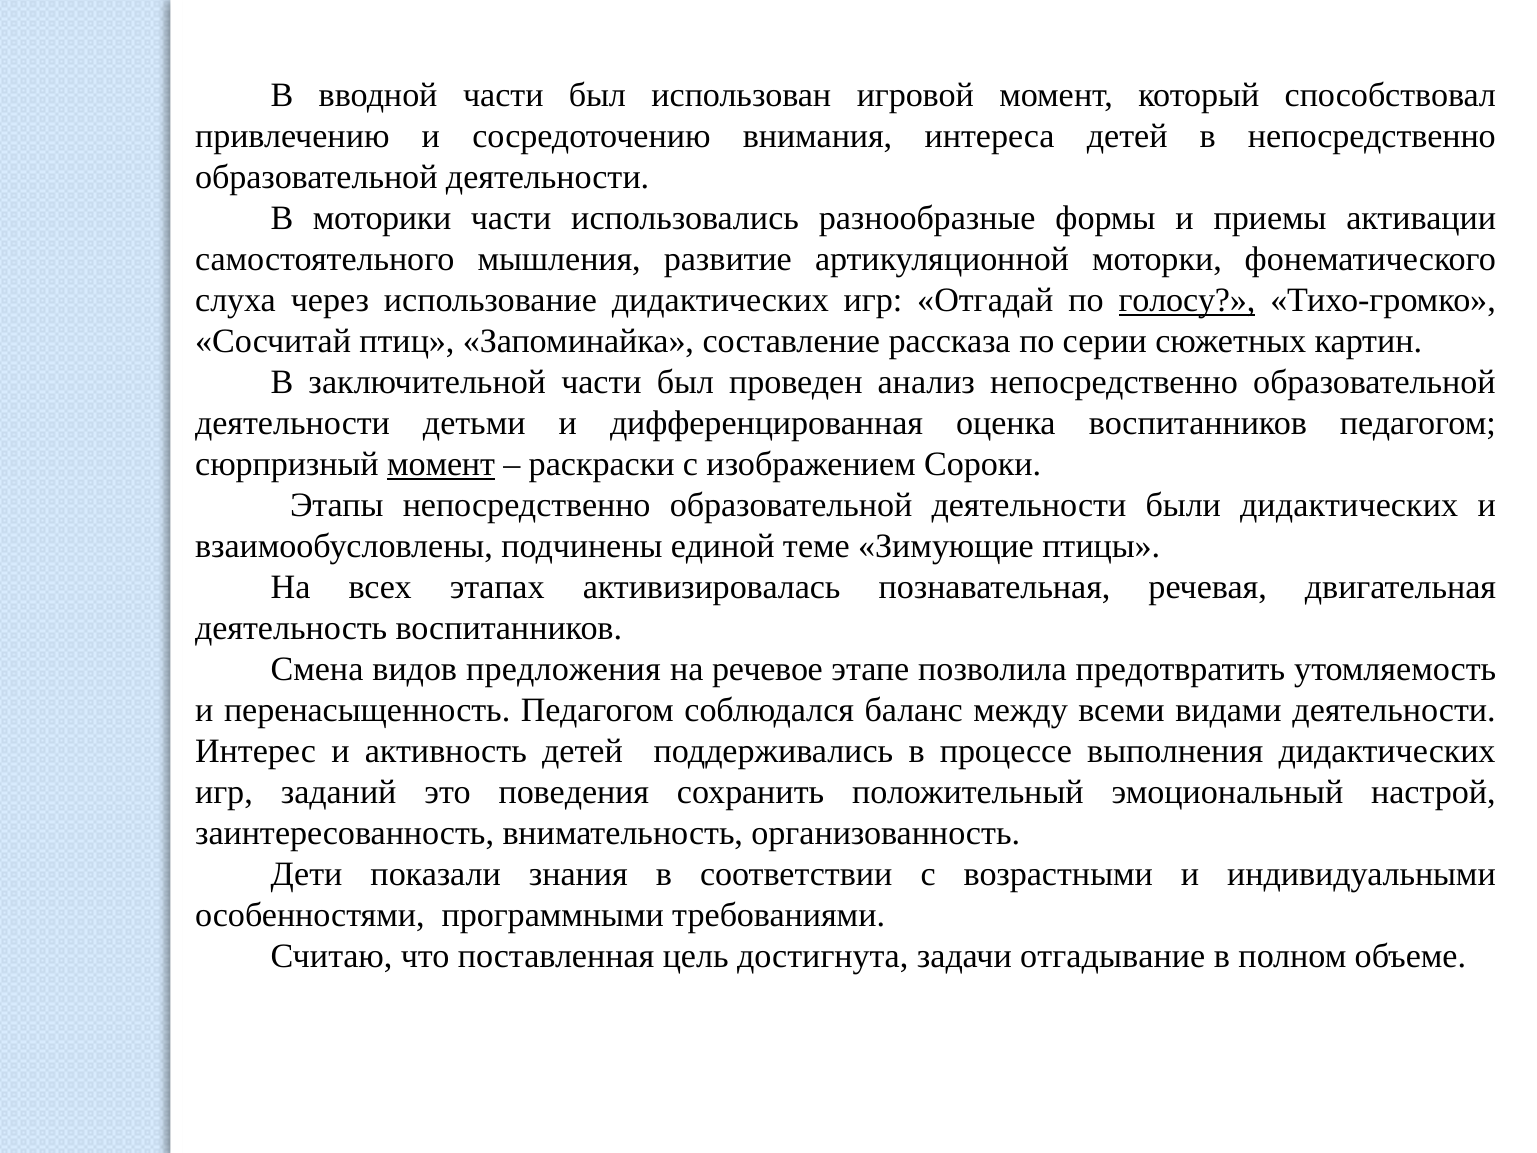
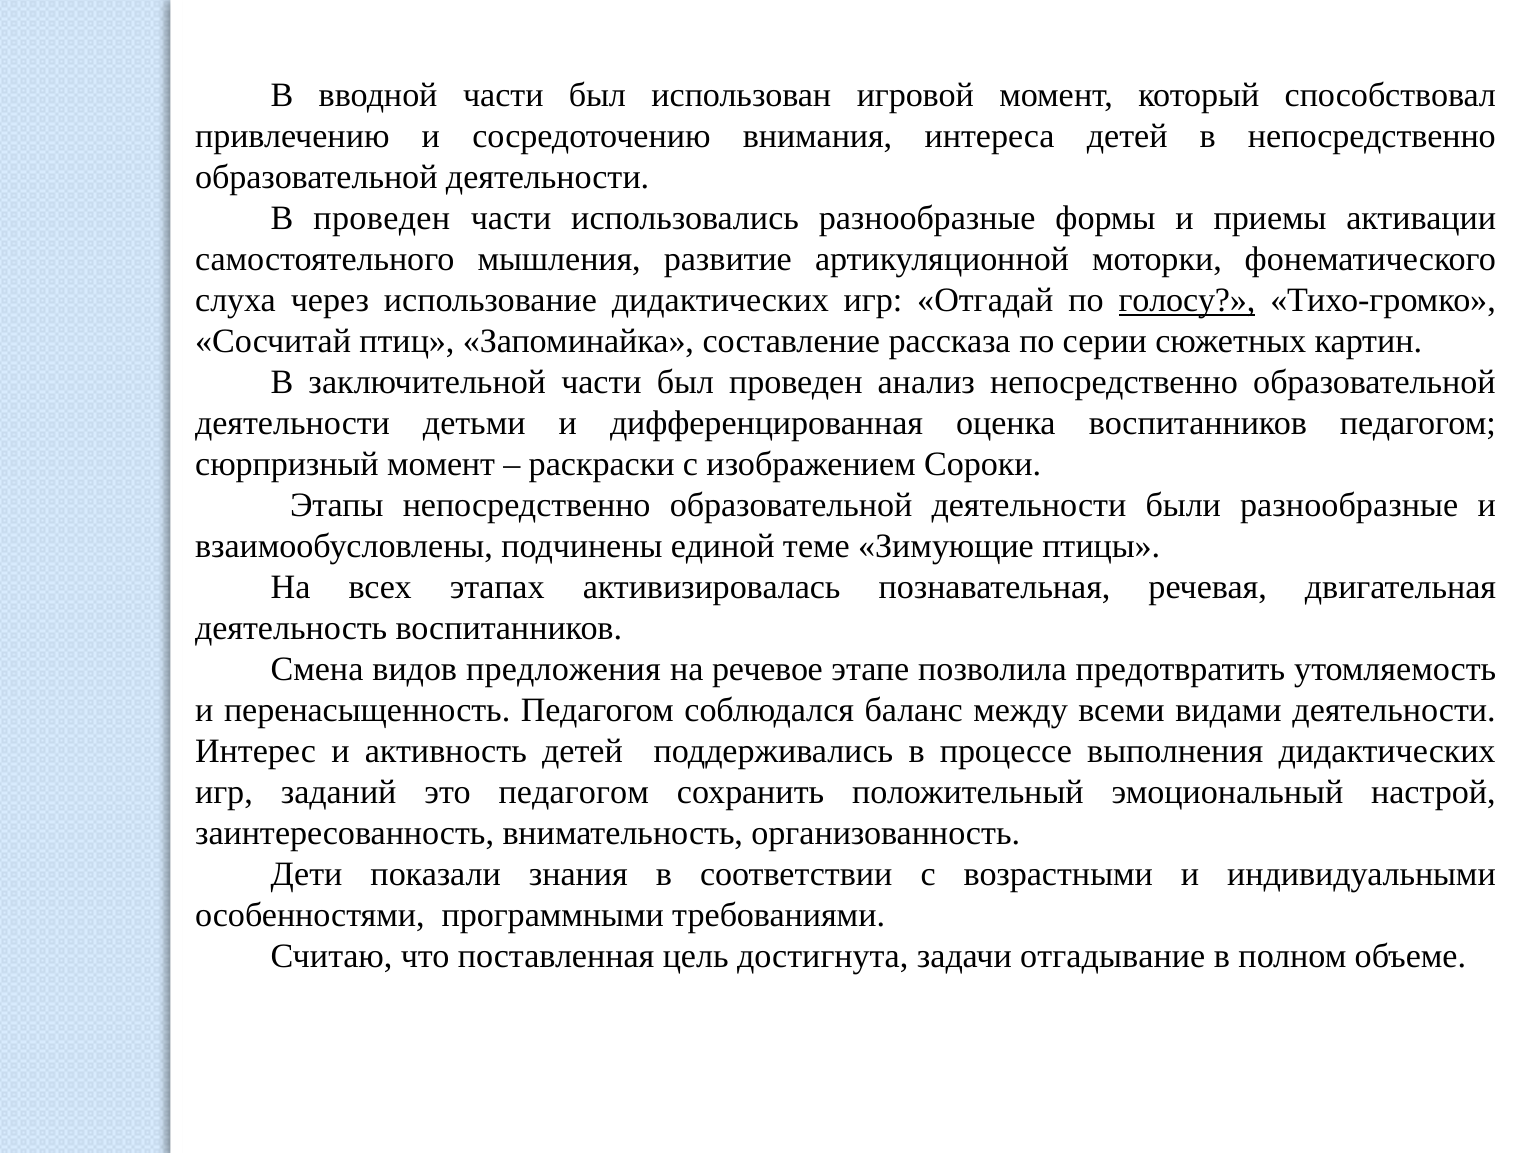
В моторики: моторики -> проведен (382, 218)
момент underline: present -> none (441, 464)
были дидактических: дидактических -> разнообразные (1349, 505)
это поведения: поведения -> педагогом (574, 792)
